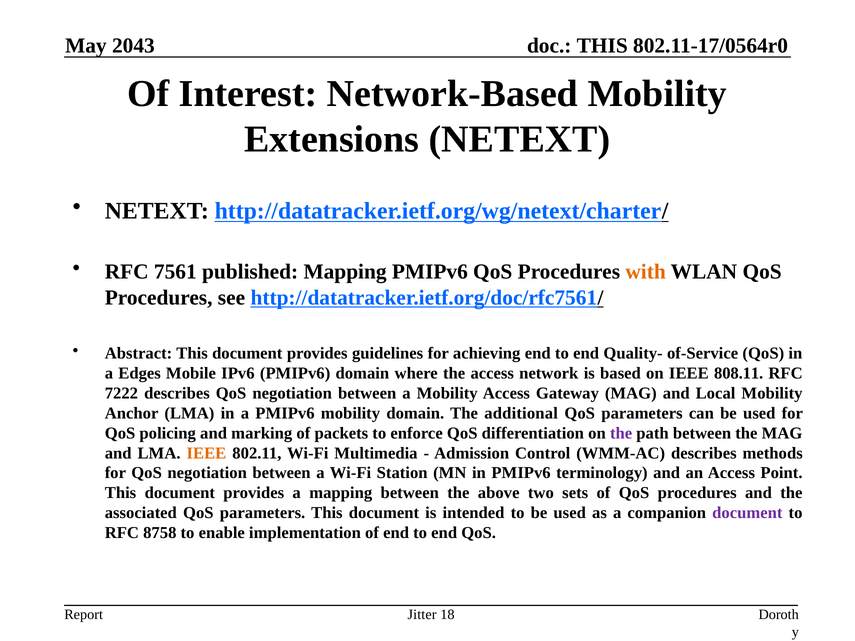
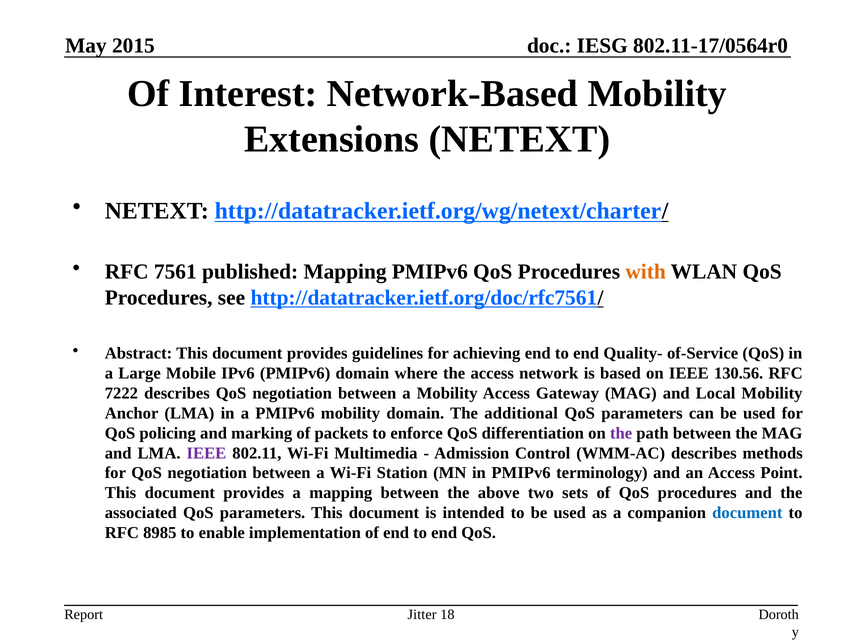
2043: 2043 -> 2015 (133, 46)
THIS: THIS -> IESG (602, 46)
Edges: Edges -> Large (140, 373)
808.11: 808.11 -> 130.56 (739, 373)
IEEE colour: orange -> purple (206, 453)
document colour: purple -> blue (747, 513)
8758: 8758 -> 8985 (160, 533)
